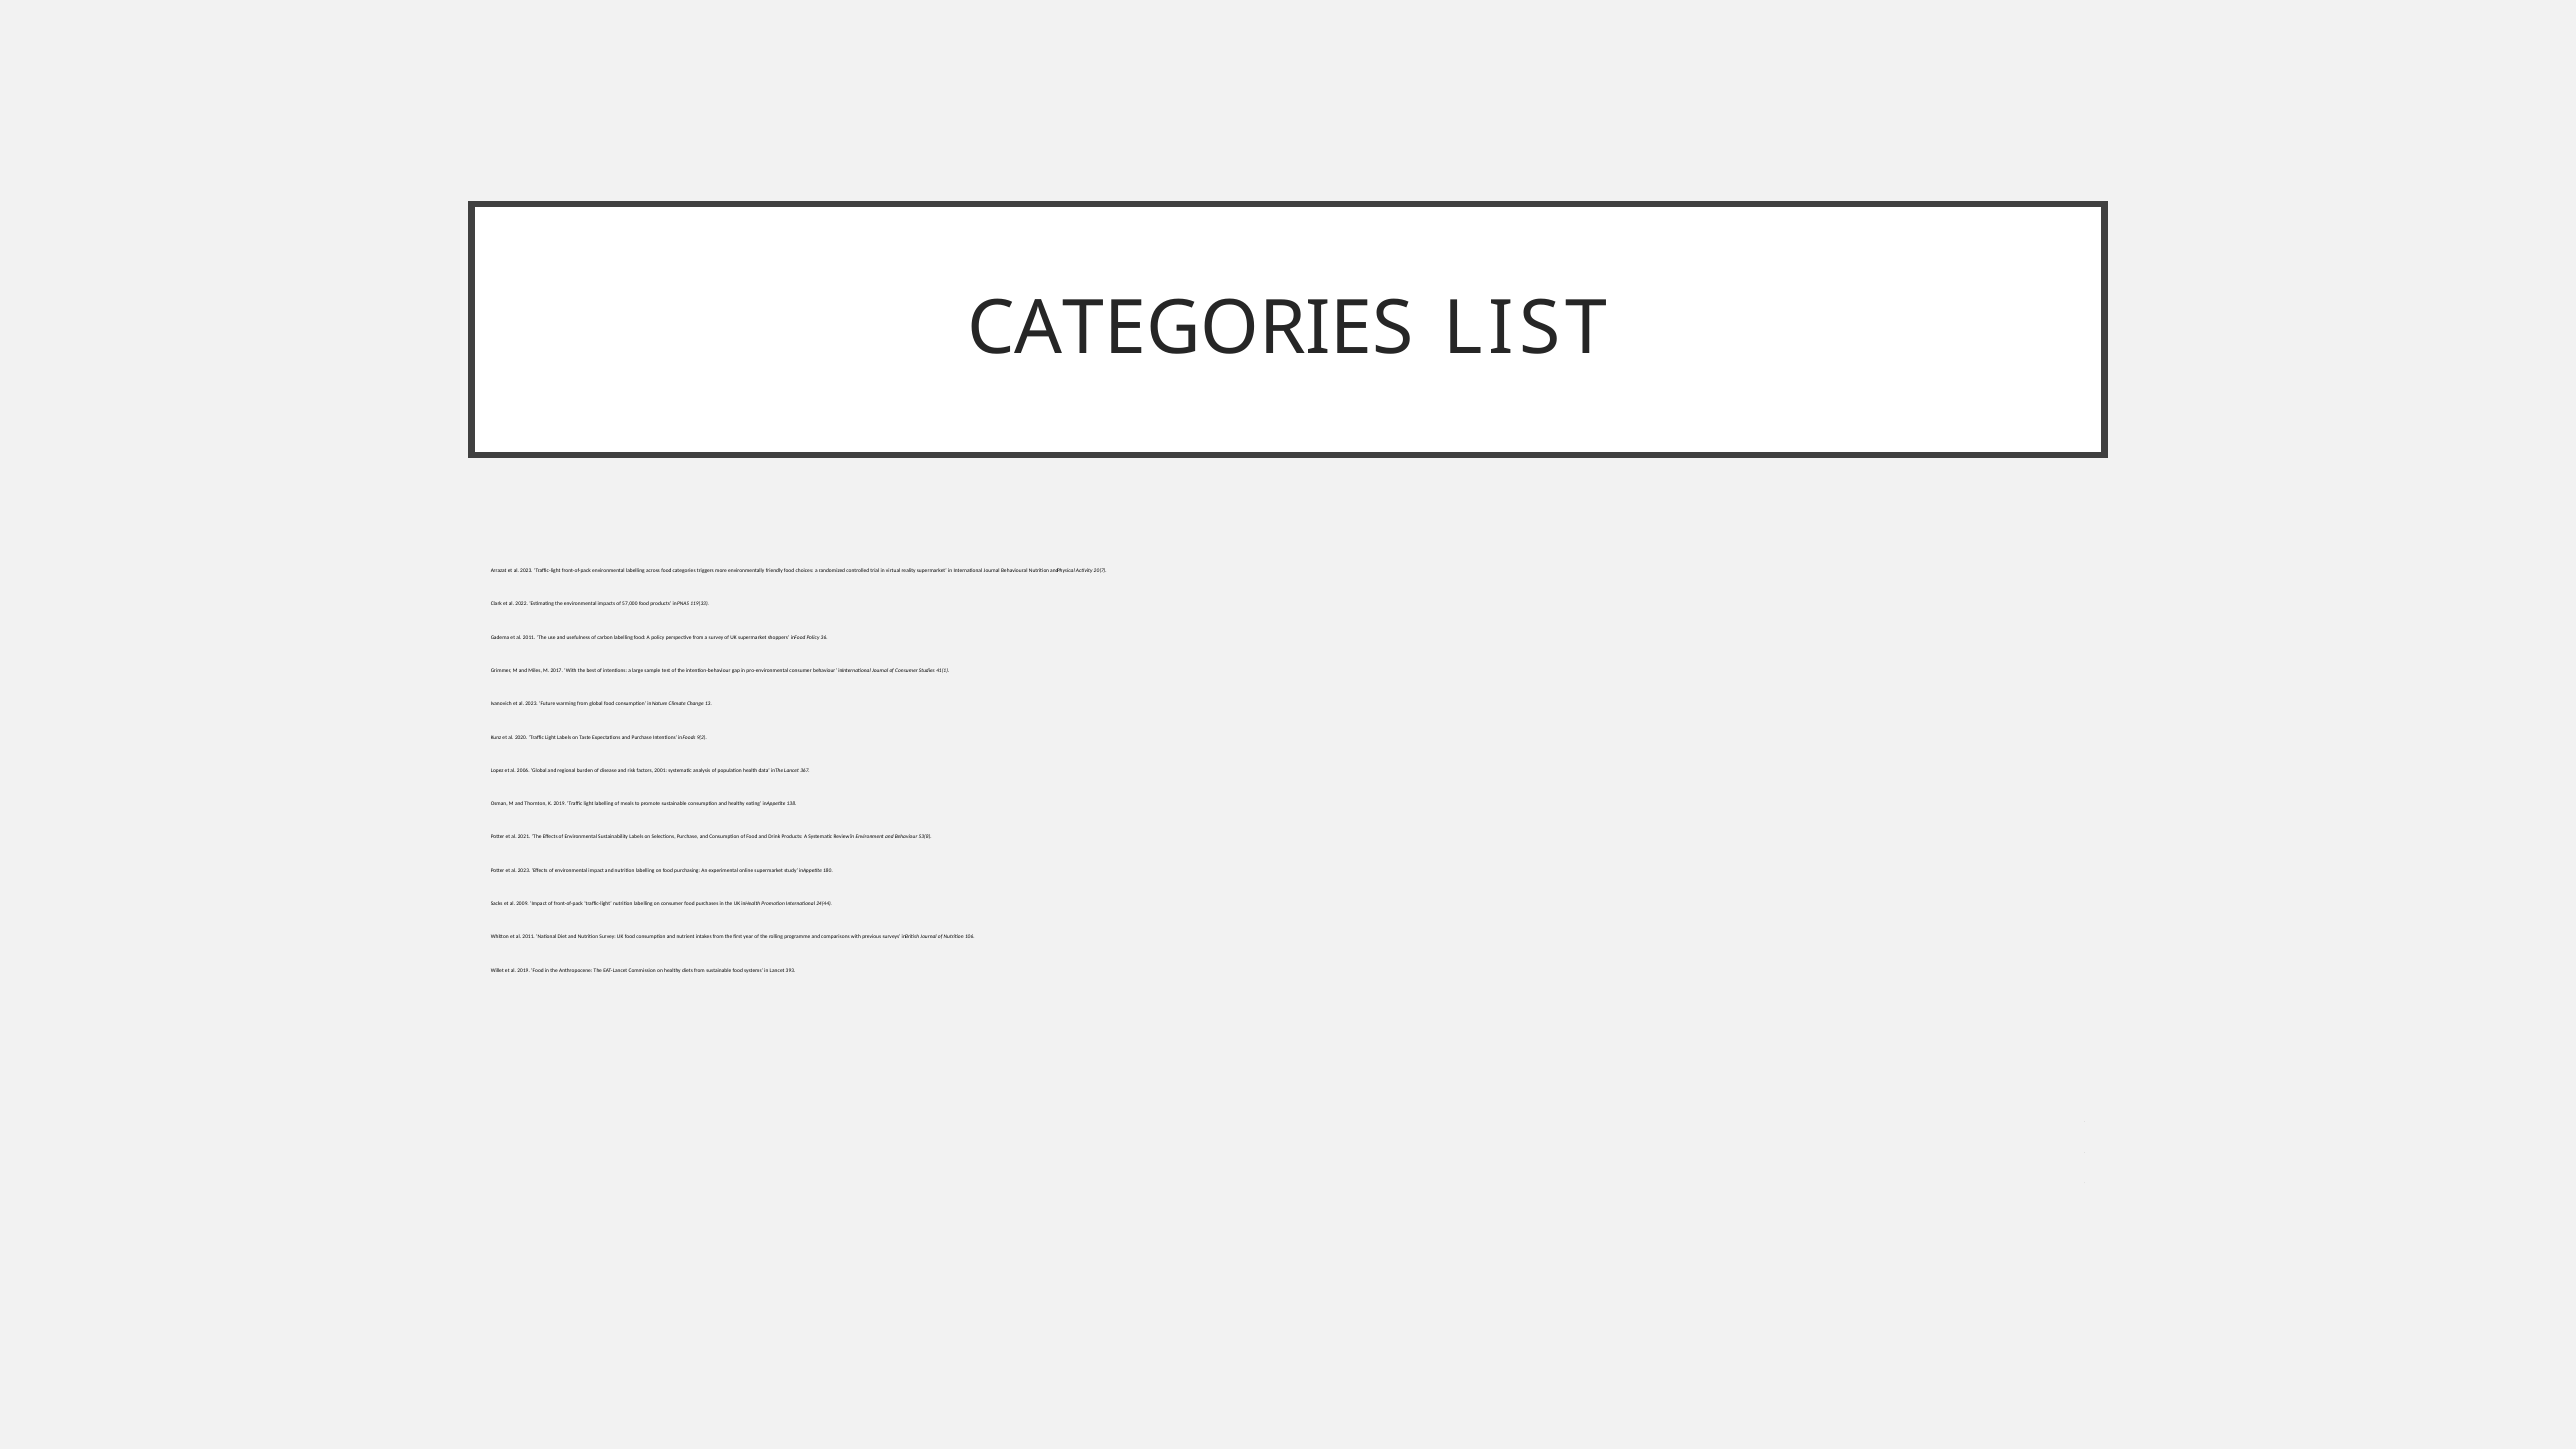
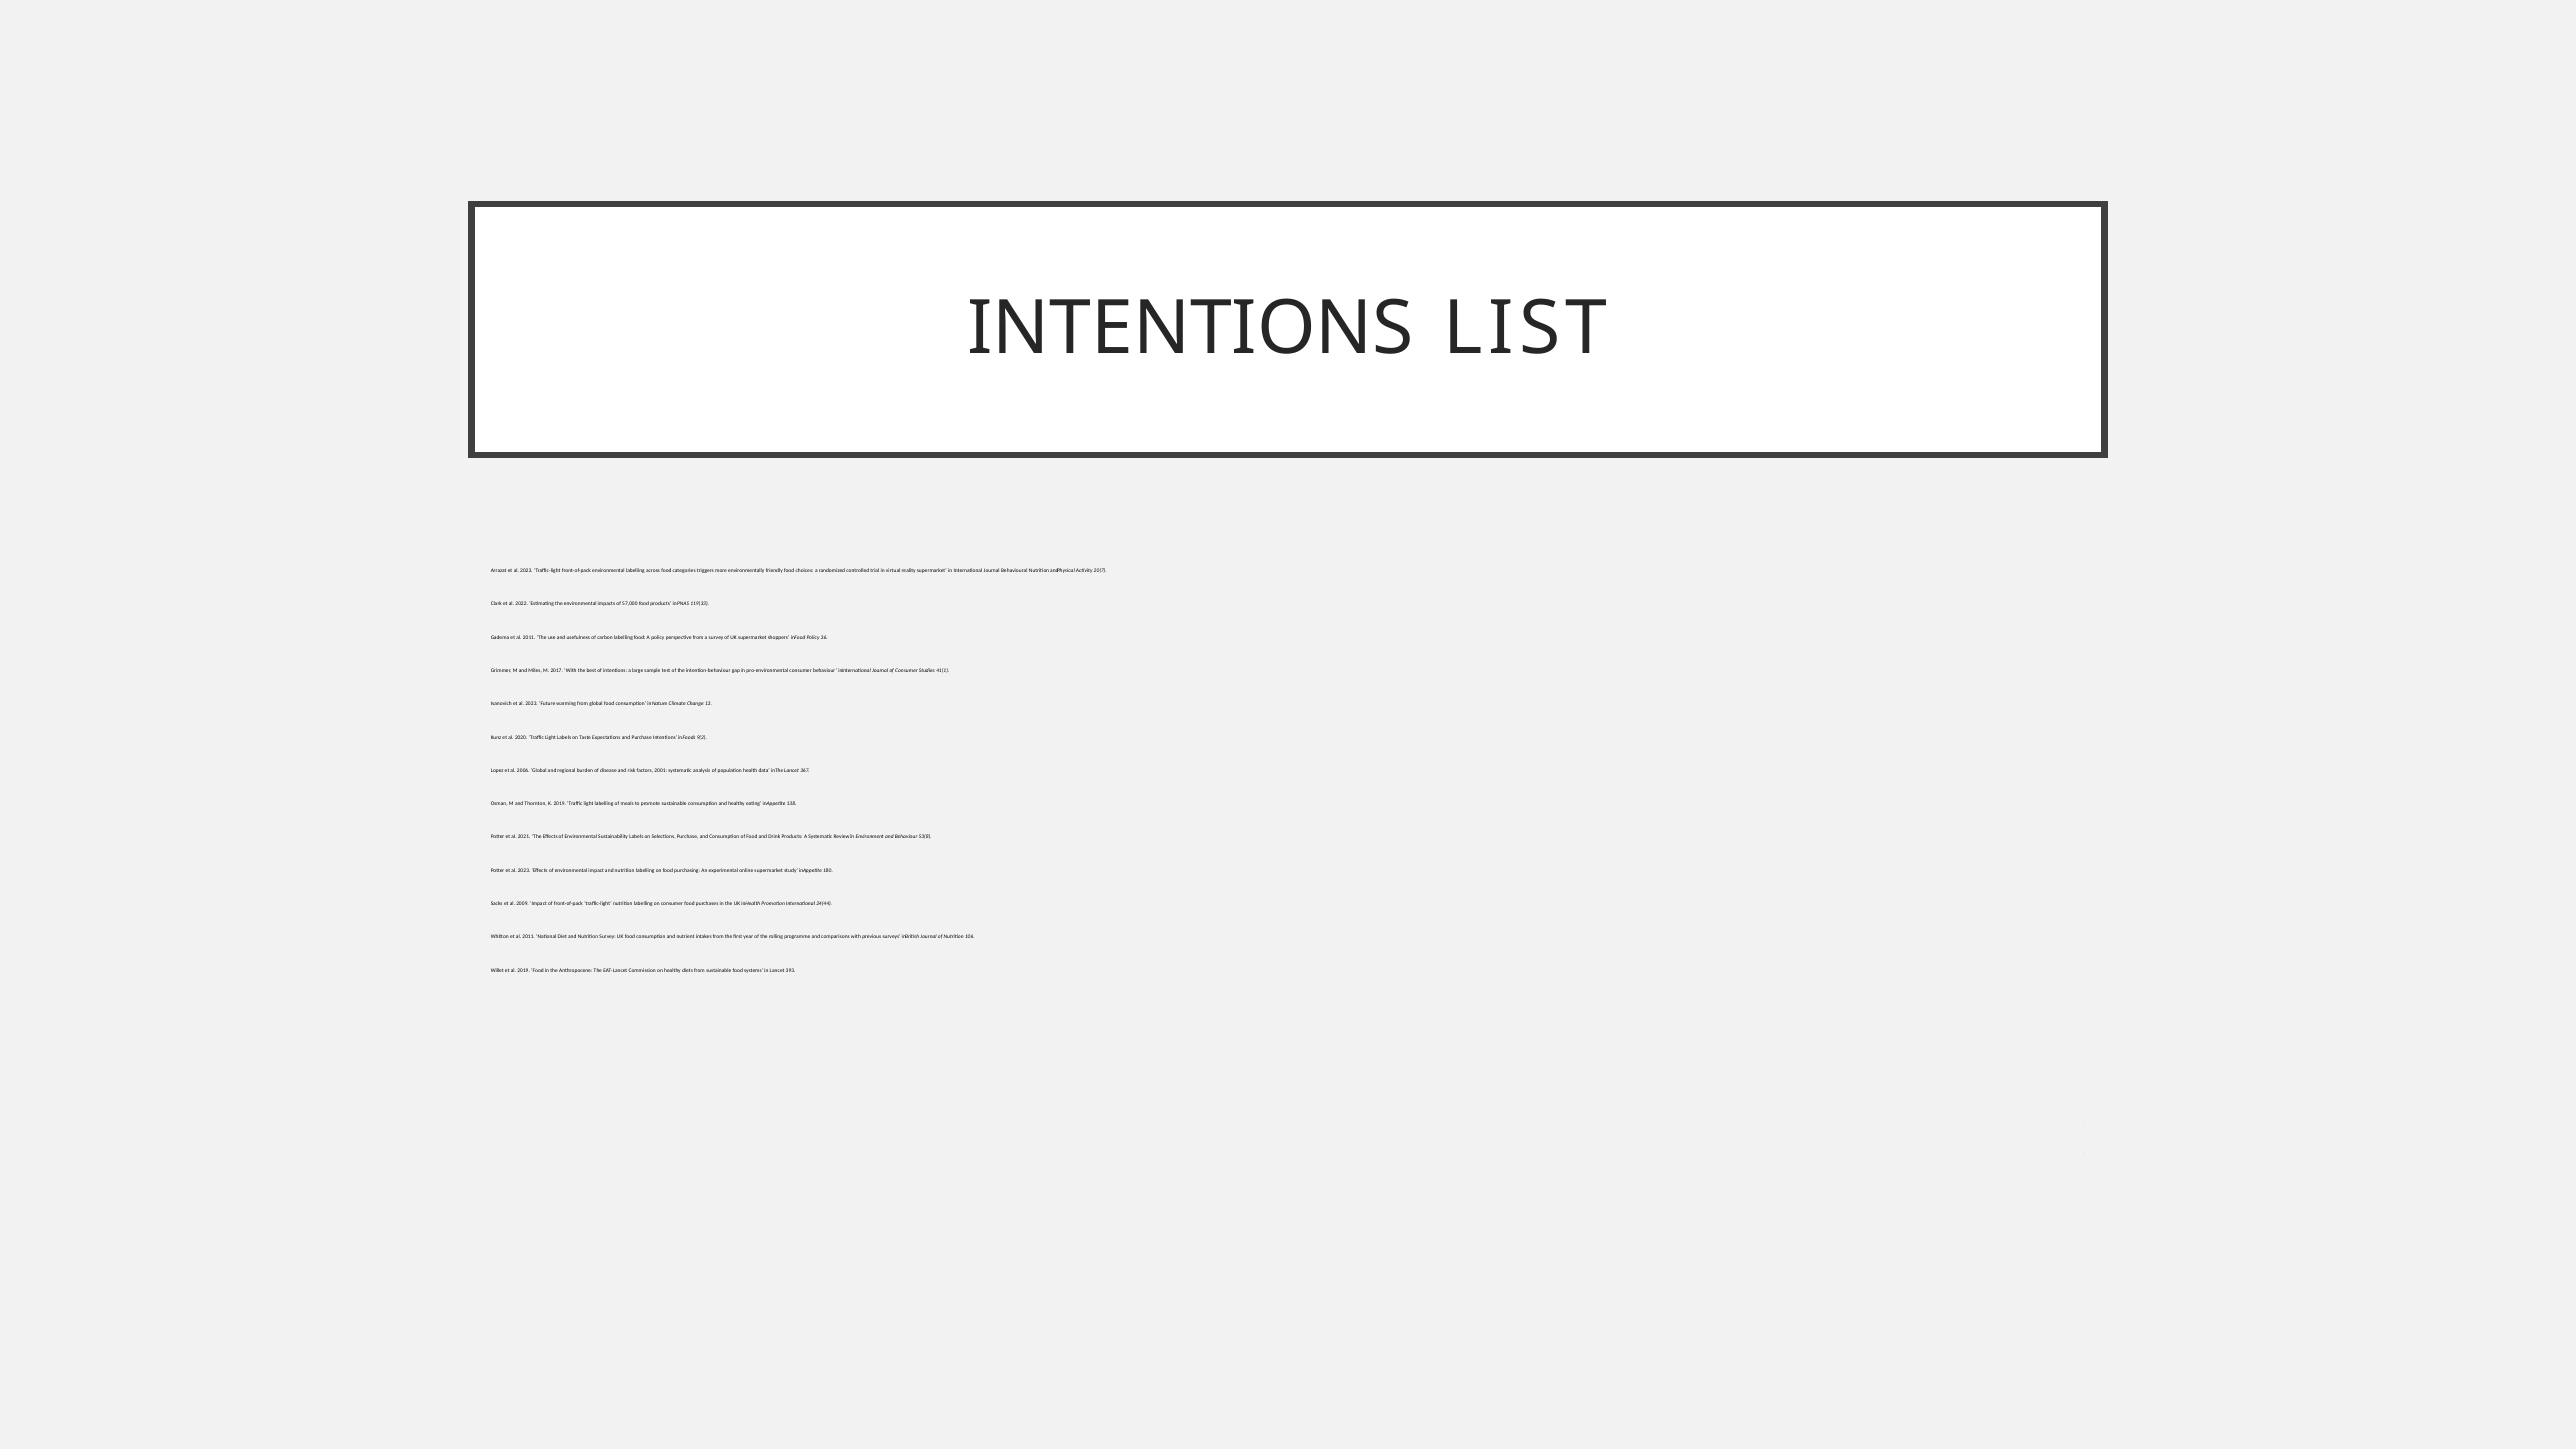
CATEGORIES: CATEGORIES -> INTENTIONS (1191, 329)
